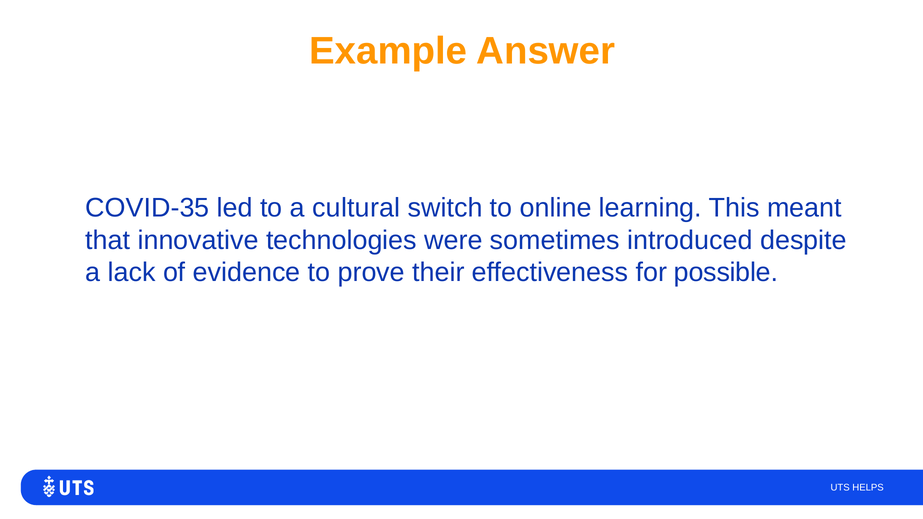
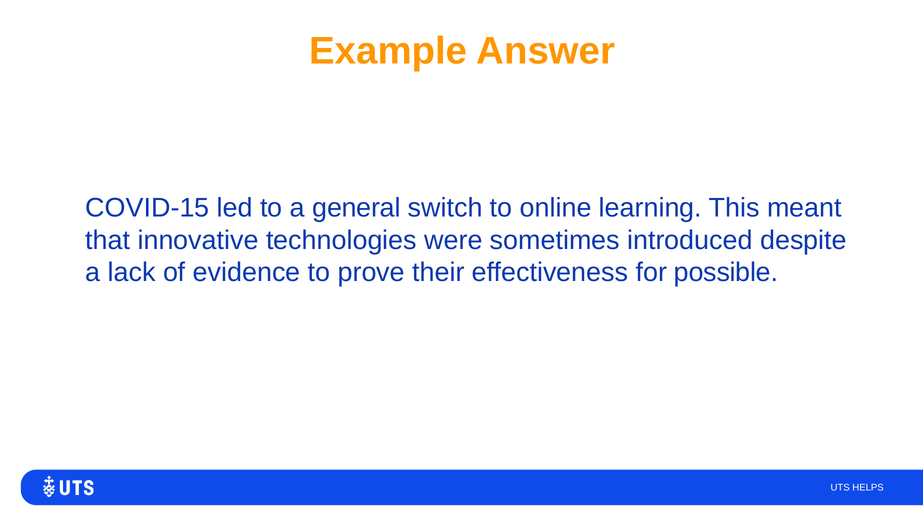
COVID-35: COVID-35 -> COVID-15 (147, 208)
cultural: cultural -> general (356, 208)
